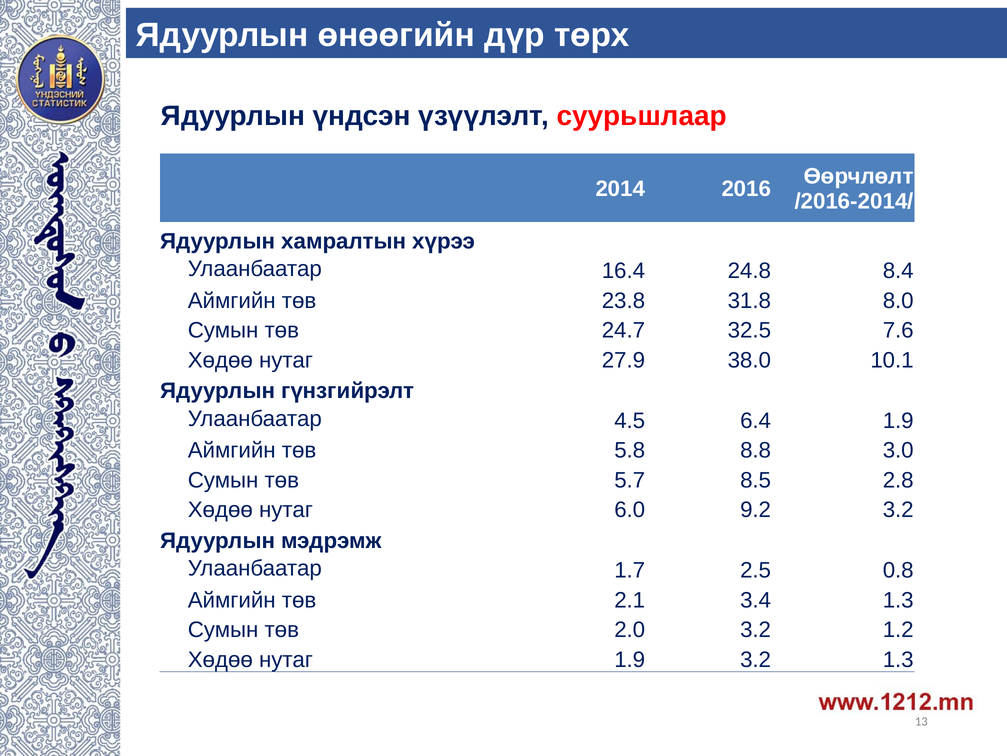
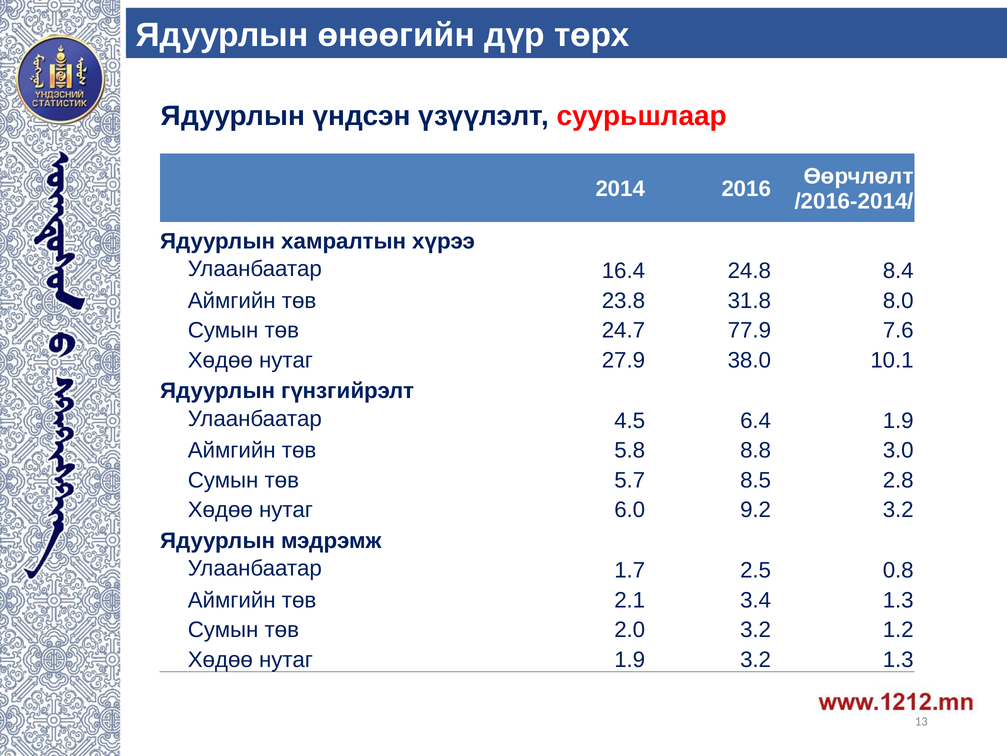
32.5: 32.5 -> 77.9 (749, 330)
